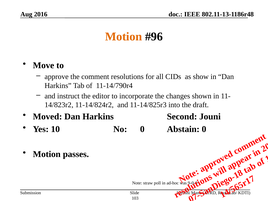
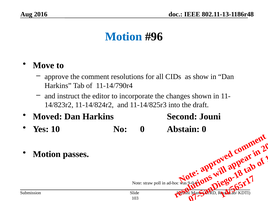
Motion colour: orange -> blue (124, 37)
